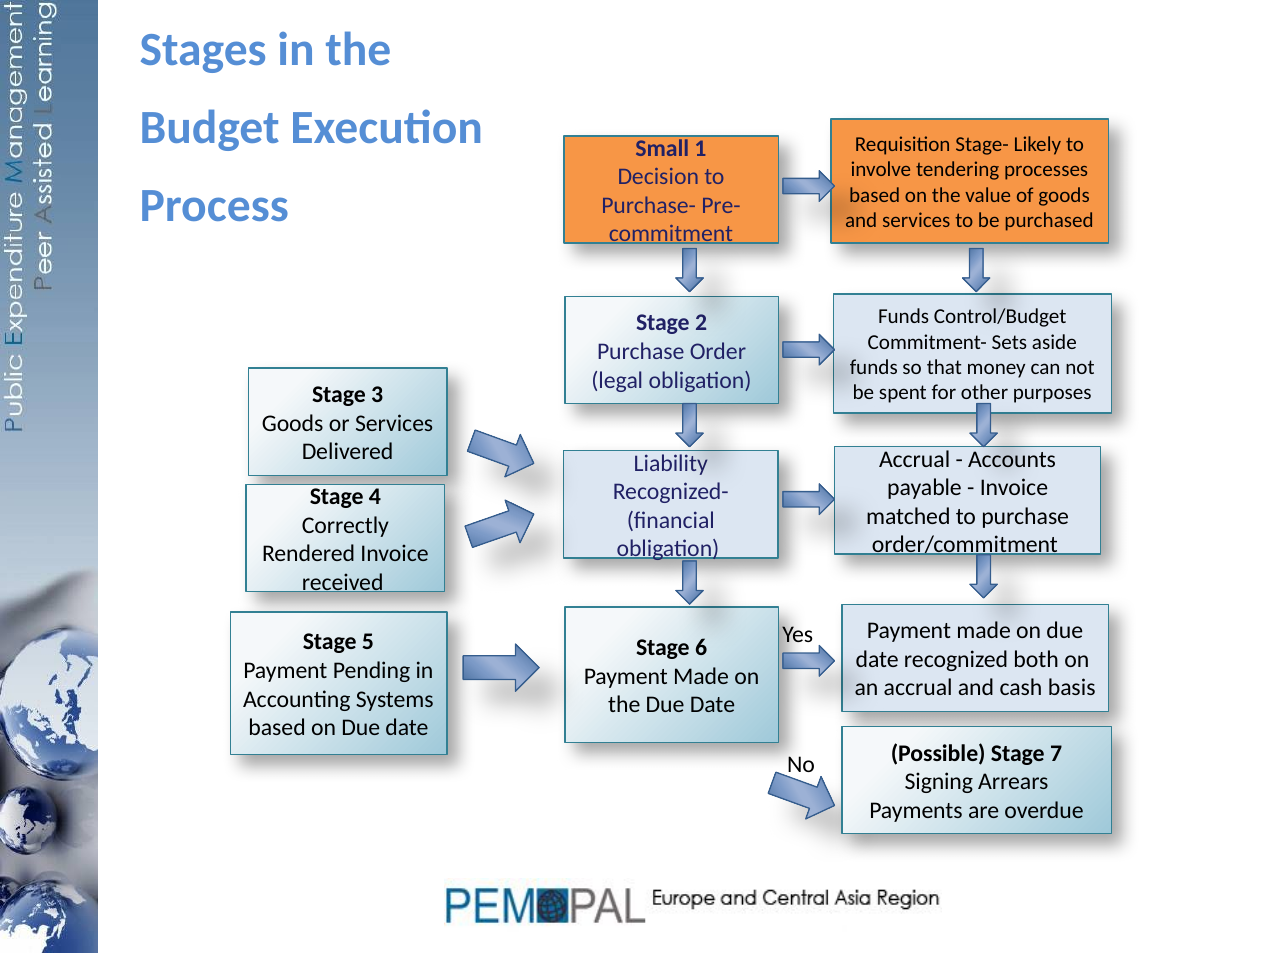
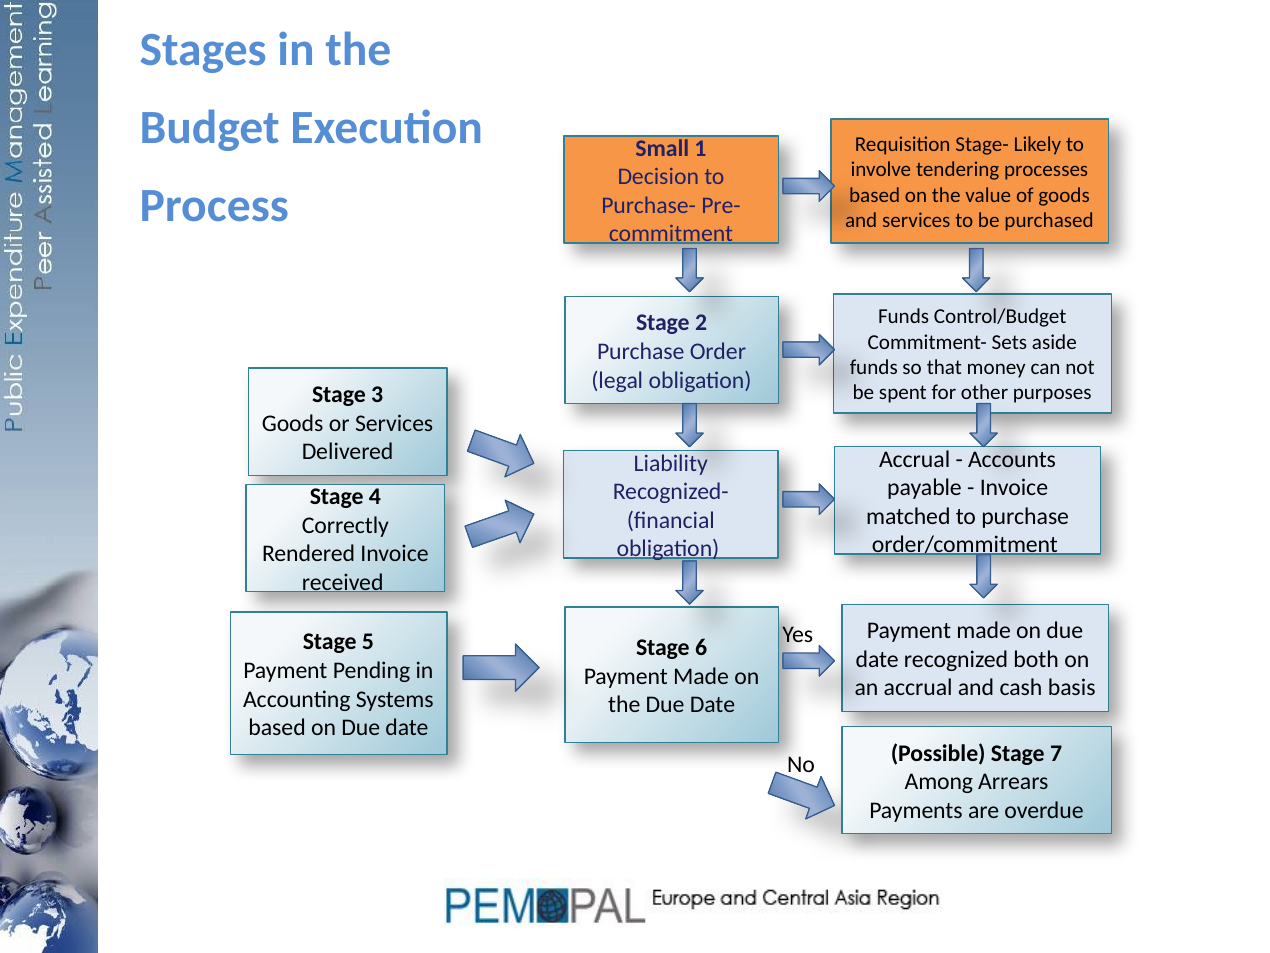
Signing: Signing -> Among (939, 781)
